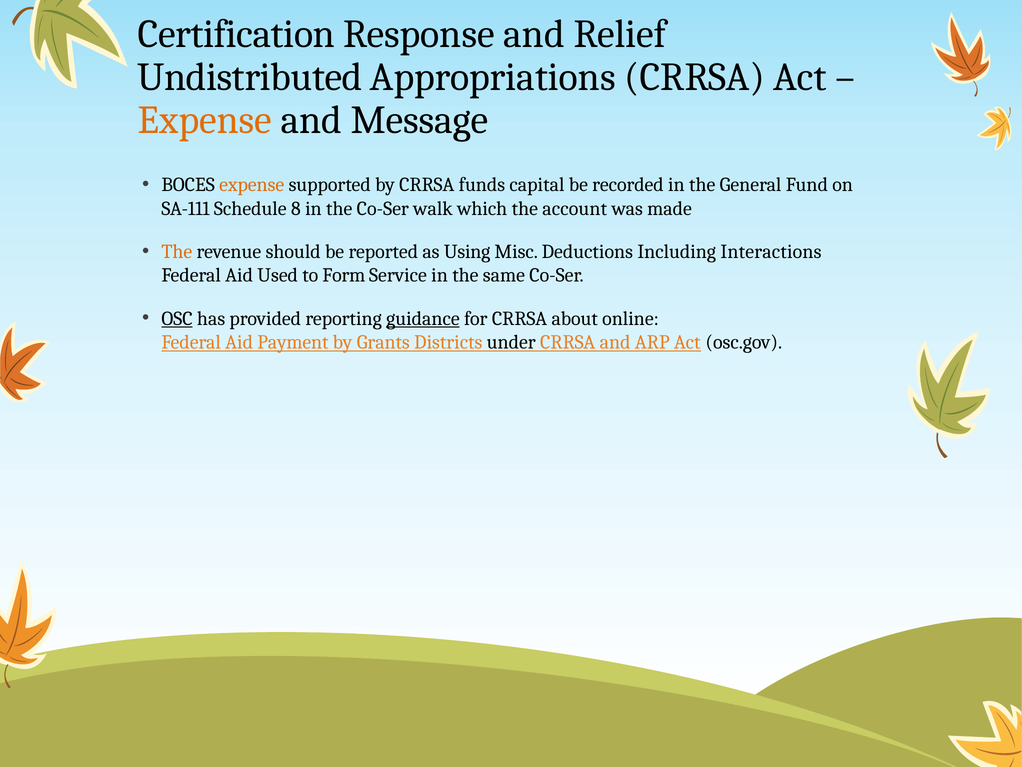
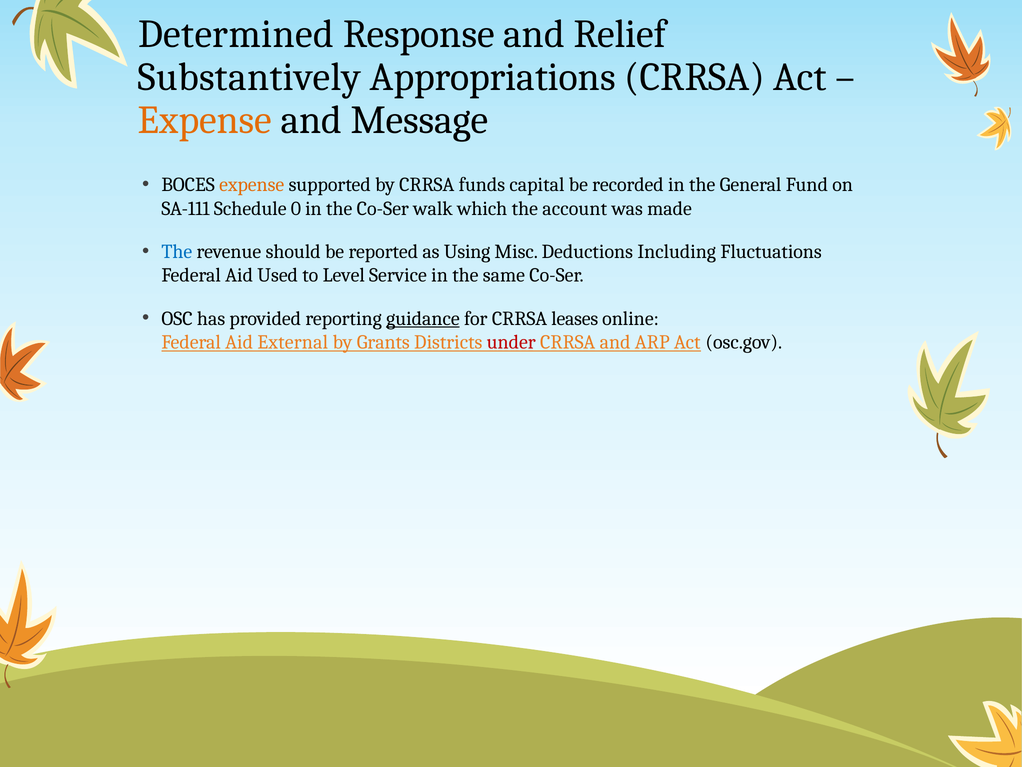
Certification: Certification -> Determined (236, 34)
Undistributed: Undistributed -> Substantively (249, 77)
8: 8 -> 0 (296, 208)
The colour: orange -> blue (177, 251)
Interactions: Interactions -> Fluctuations (771, 251)
Form: Form -> Level (344, 275)
OSC underline: present -> none (177, 318)
about: about -> leases (575, 318)
Payment: Payment -> External (293, 342)
under colour: black -> red (511, 342)
